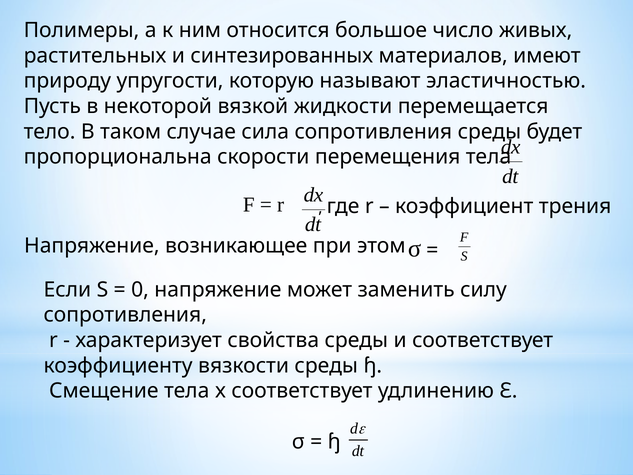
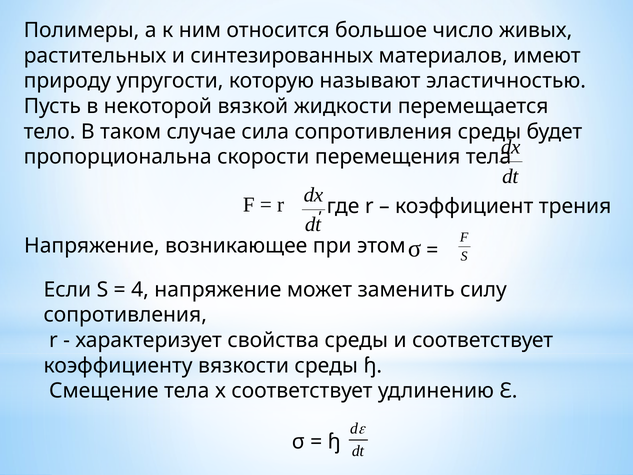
0: 0 -> 4 (140, 289)
